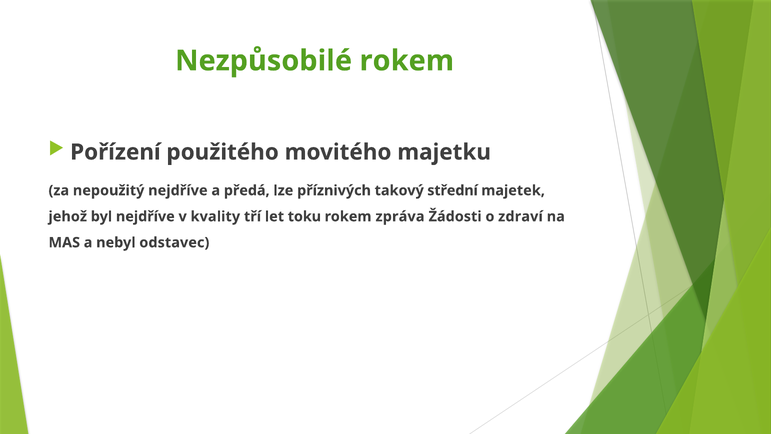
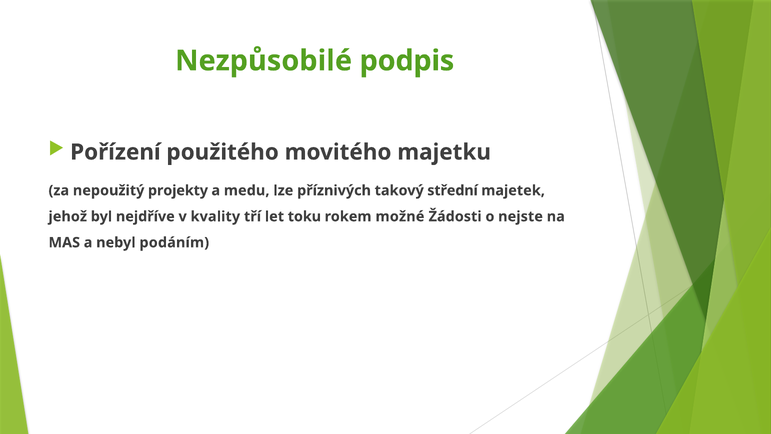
Nezpůsobilé rokem: rokem -> podpis (407, 61)
nepoužitý nejdříve: nejdříve -> projekty (178, 190)
předá: předá -> medu (247, 190)
zpráva: zpráva -> možné (400, 216)
zdraví: zdraví -> nejste (521, 216)
odstavec: odstavec -> podáním (174, 242)
